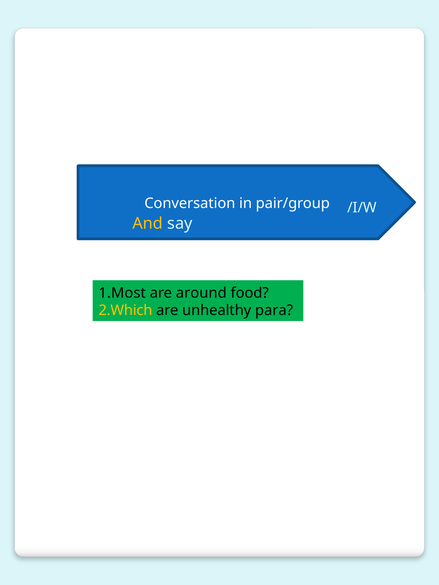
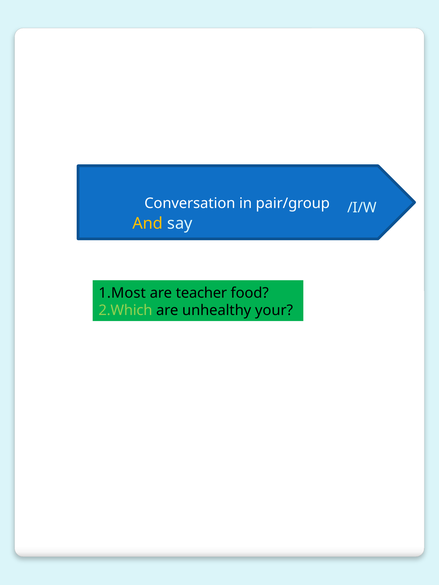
around: around -> teacher (201, 293)
2.Which colour: yellow -> light green (125, 311)
para: para -> your (274, 311)
